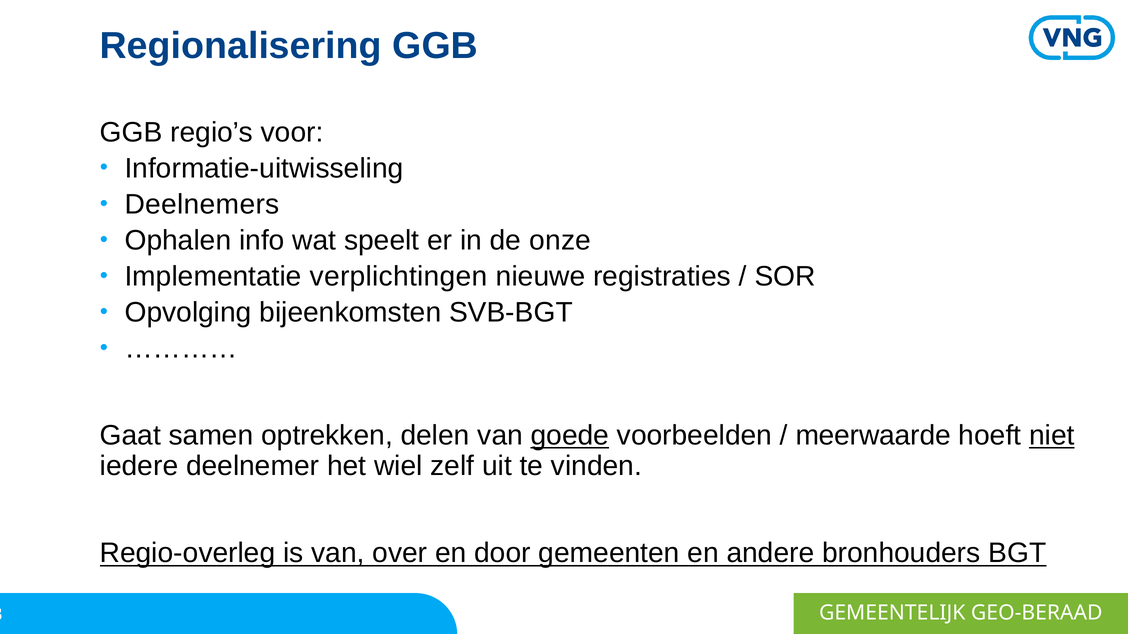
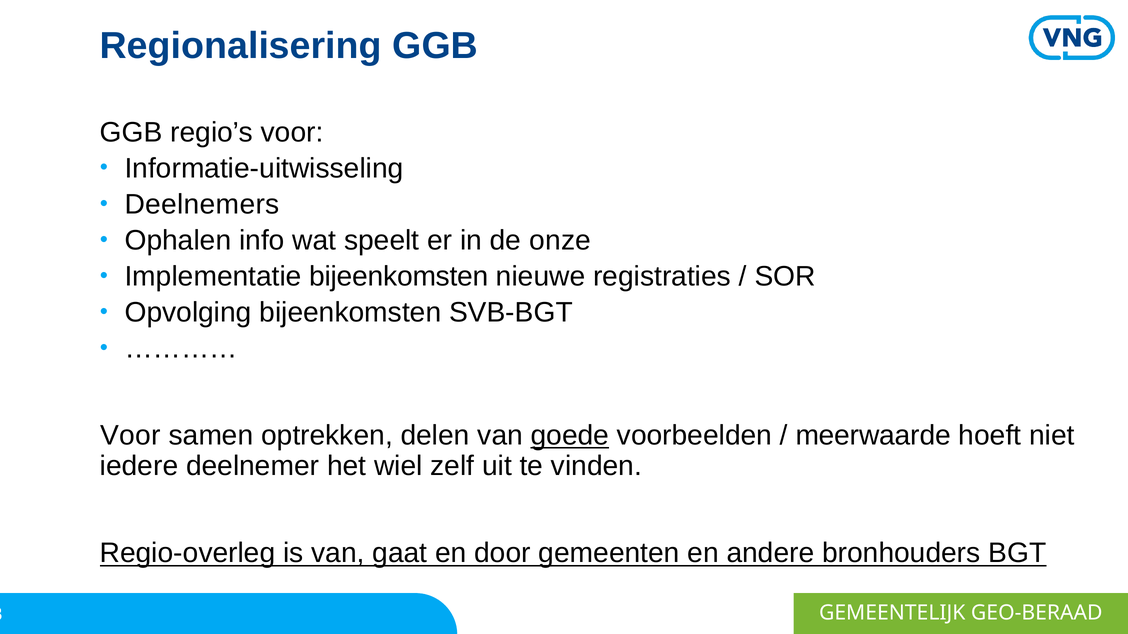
Implementatie verplichtingen: verplichtingen -> bijeenkomsten (399, 276)
Gaat: Gaat -> Voor (130, 436)
niet underline: present -> none (1052, 436)
over: over -> gaat (400, 554)
